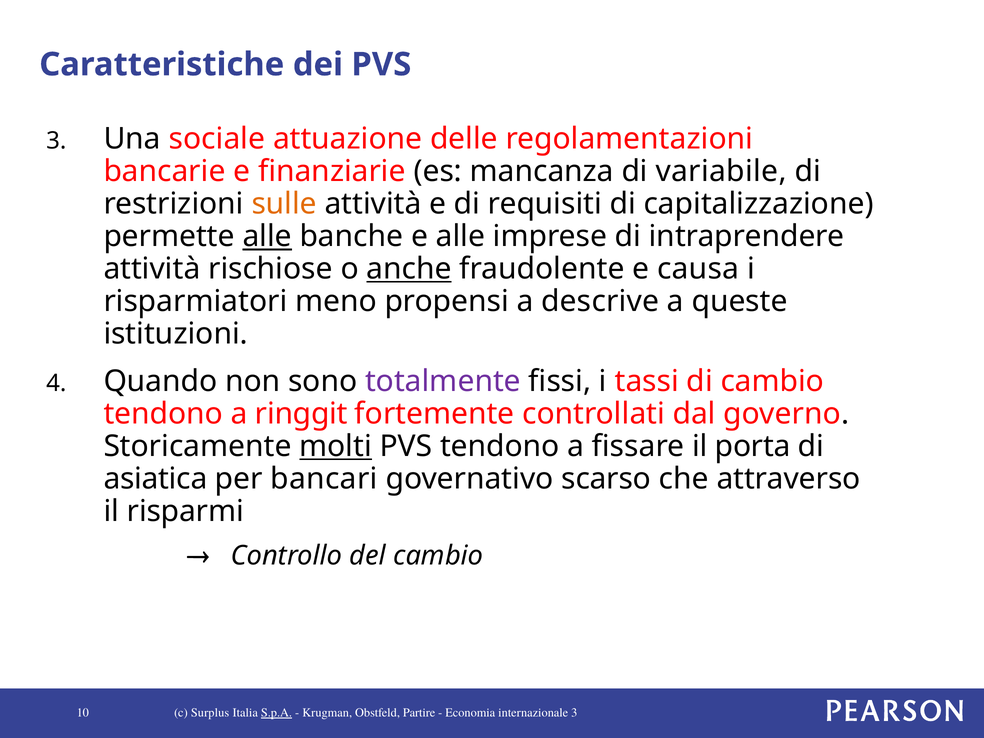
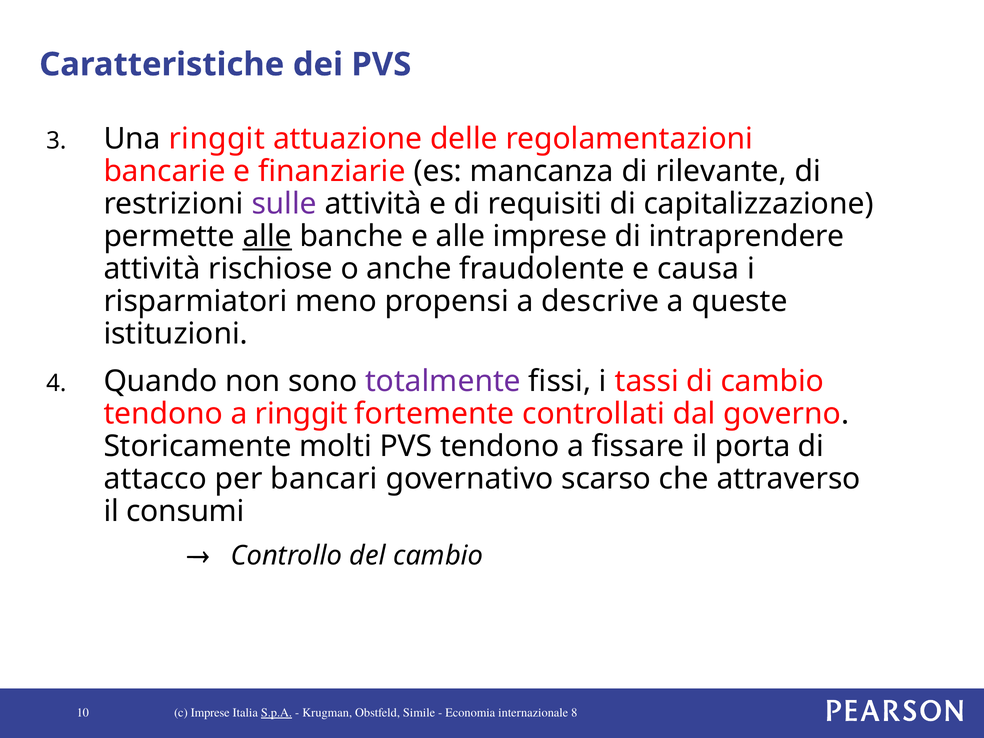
Una sociale: sociale -> ringgit (217, 139)
variabile: variabile -> rilevante (721, 171)
sulle colour: orange -> purple (284, 204)
anche underline: present -> none (409, 269)
molti underline: present -> none (336, 446)
asiatica: asiatica -> attacco (155, 479)
risparmi: risparmi -> consumi (185, 511)
c Surplus: Surplus -> Imprese (210, 713)
Partire: Partire -> Simile (419, 713)
internazionale 3: 3 -> 8 (574, 713)
